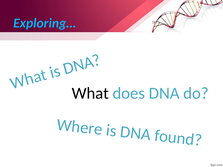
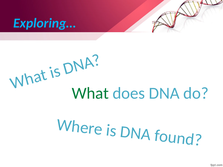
What colour: black -> green (90, 93)
